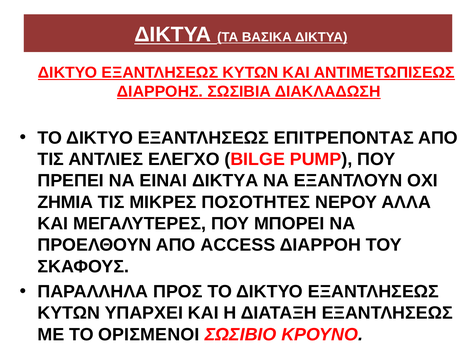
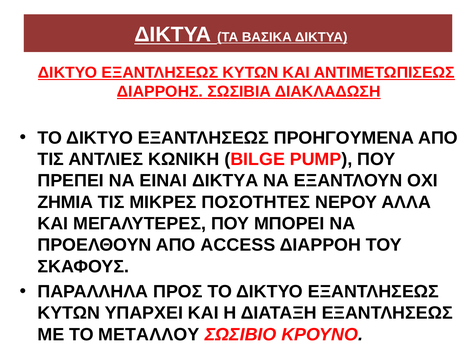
ΕΠΙΤΡΕΠΟΝΤΑΣ: ΕΠΙΤΡΕΠΟΝΤΑΣ -> ΠΡΟΗΓΟΥΜΕΝΑ (344, 138)
ΕΛΕΓΧΟ: ΕΛΕΓΧΟ -> ΚΩΝΙΚΗ (184, 159)
ΟΡΙΣΜΕΝΟΙ: ΟΡΙΣΜΕΝΟΙ -> ΜΕΤΑΛΛΟΥ (149, 335)
